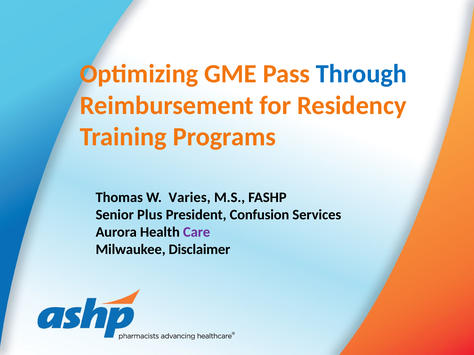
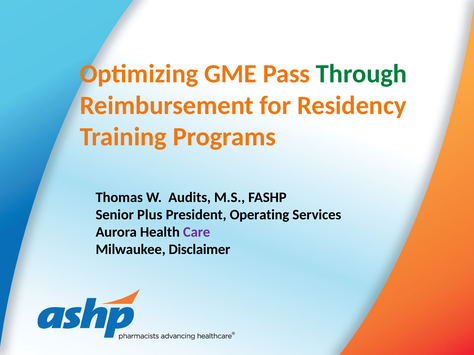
Through colour: blue -> green (361, 74)
Varies: Varies -> Audits (190, 198)
Confusion: Confusion -> Operating (259, 215)
